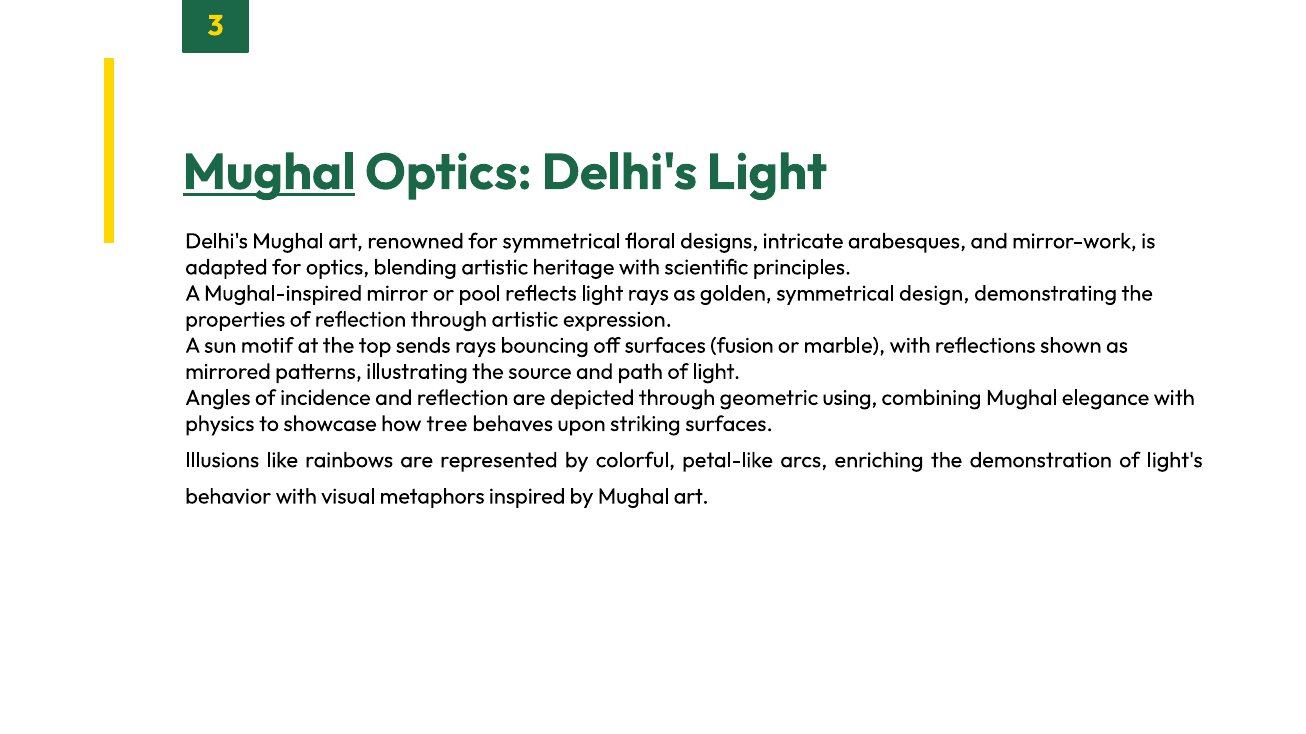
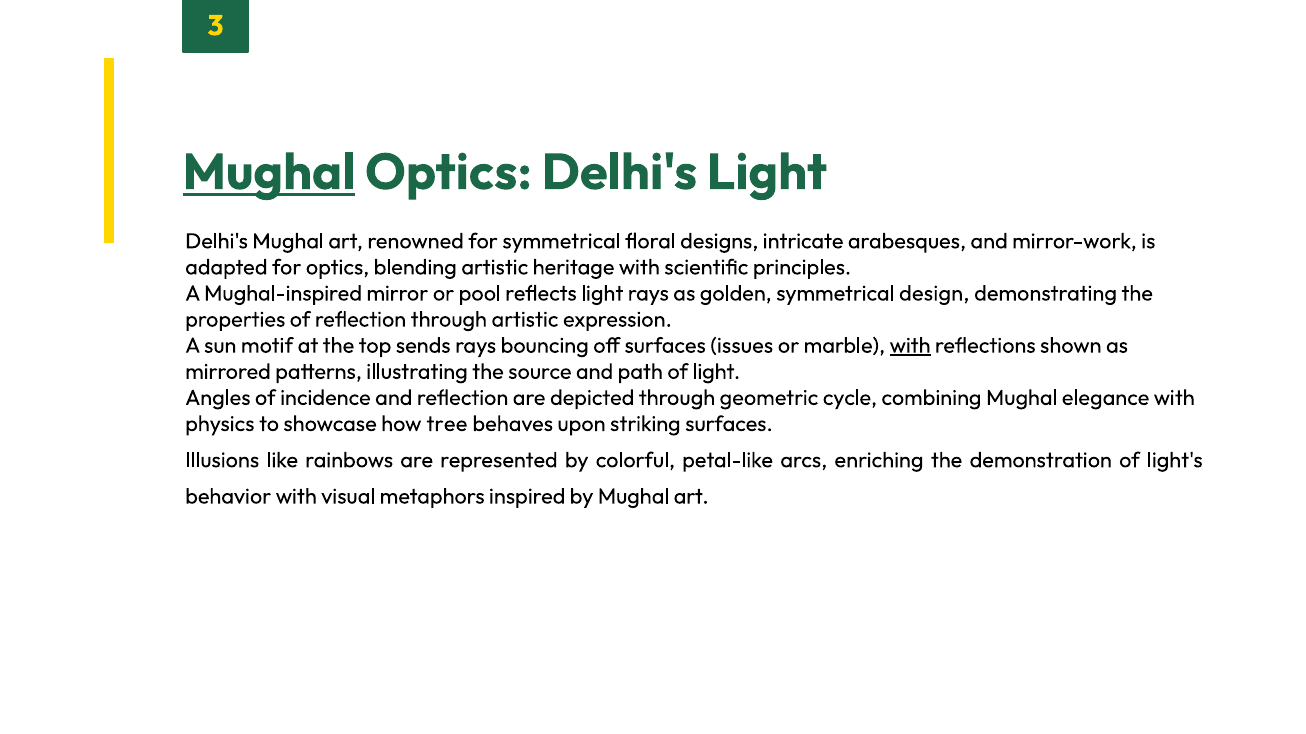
fusion: fusion -> issues (742, 346)
with underline: none -> present (910, 346)
using: using -> cycle (850, 398)
